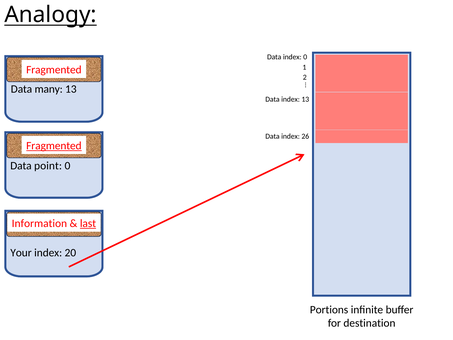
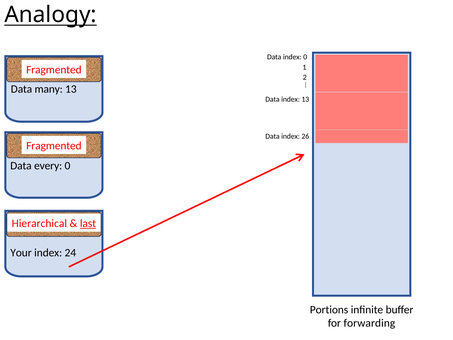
Fragmented underline: present -> none (54, 146)
point: point -> every (48, 166)
Information: Information -> Hierarchical (39, 223)
20: 20 -> 24 (70, 252)
destination: destination -> forwarding (369, 323)
